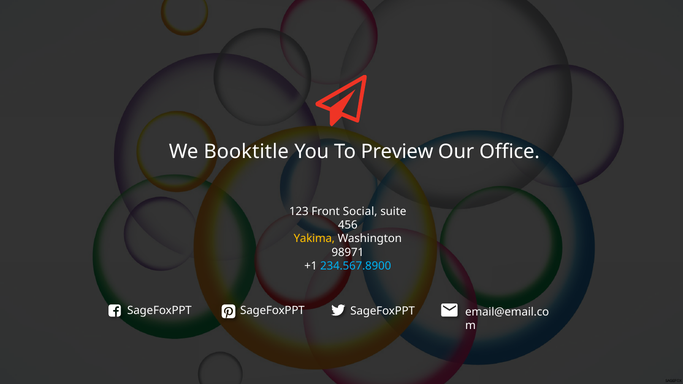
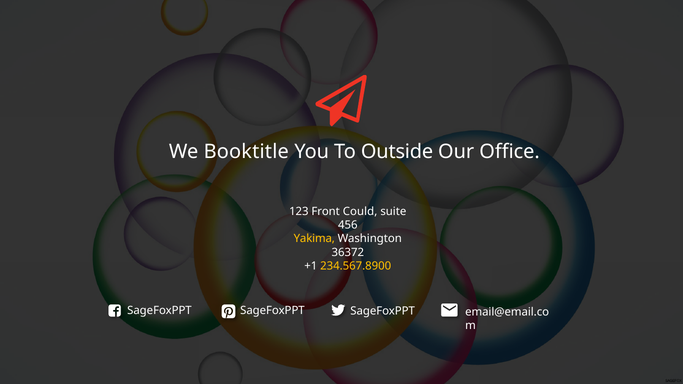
Preview: Preview -> Outside (397, 152)
Social: Social -> Could (360, 211)
98971: 98971 -> 36372 (348, 252)
234.567.8900 colour: light blue -> yellow (356, 266)
